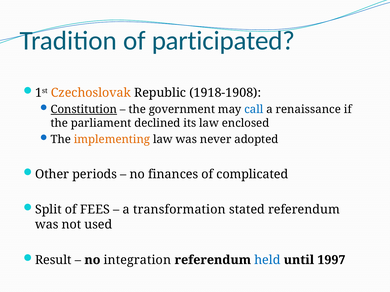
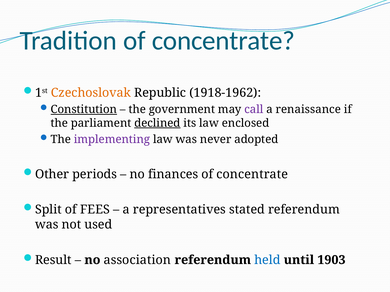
Tradition of participated: participated -> concentrate (223, 41)
1918-1908: 1918-1908 -> 1918-1962 (225, 93)
call colour: blue -> purple (254, 110)
declined underline: none -> present (157, 123)
implementing colour: orange -> purple (112, 140)
complicated: complicated -> concentrate (252, 174)
transformation: transformation -> representatives (179, 210)
integration: integration -> association (137, 260)
1997: 1997 -> 1903 (331, 260)
